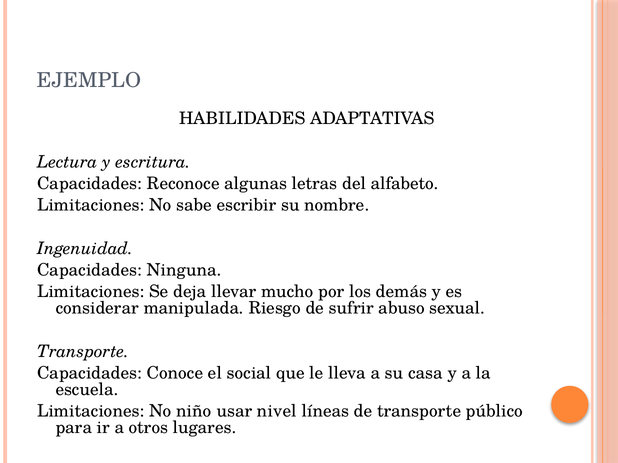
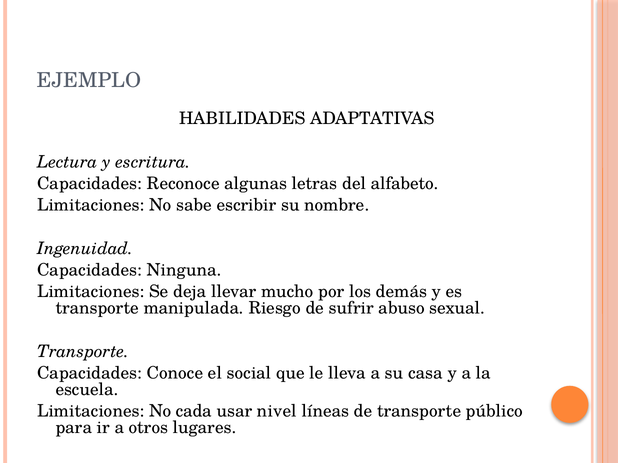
considerar: considerar -> transporte (97, 308)
niño: niño -> cada (194, 412)
